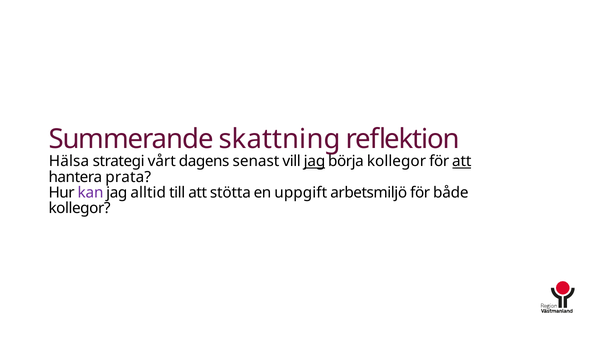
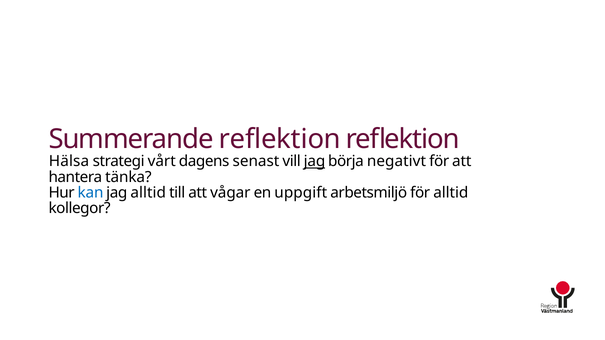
Summerande skattning: skattning -> reflektion (280, 139)
börja kollegor: kollegor -> negativt (396, 162)
att underline: present -> none (462, 162)
prata: prata -> tänka (128, 177)
kan colour: purple -> blue (91, 193)
stötta: stötta -> vågar (230, 193)
för både: både -> alltid (451, 193)
